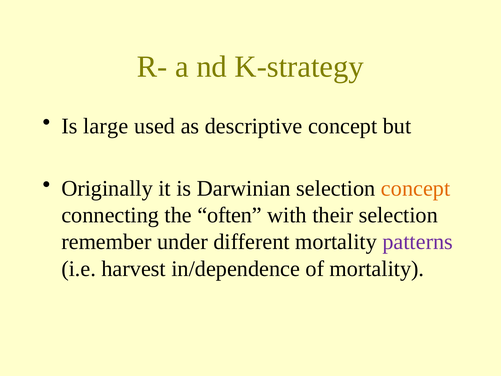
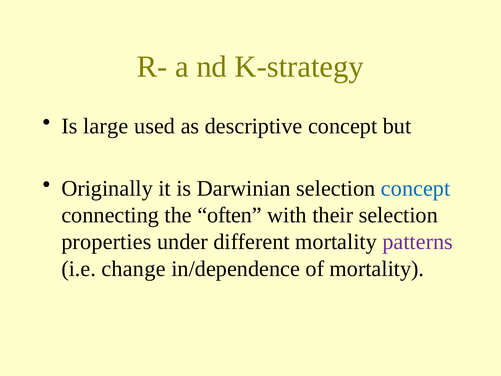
concept colour: orange -> blue (416, 188)
remember: remember -> properties (106, 242)
harvest: harvest -> change (134, 269)
